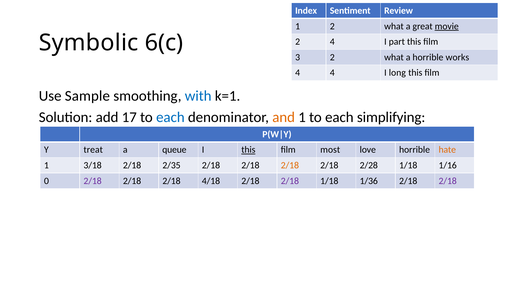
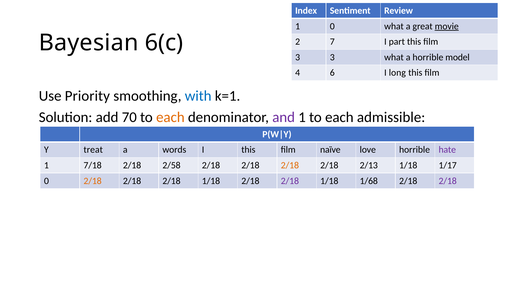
1 2: 2 -> 0 (332, 26)
Symbolic: Symbolic -> Bayesian (89, 43)
2 4: 4 -> 7 (332, 42)
3 2: 2 -> 3 (332, 57)
works: works -> model (458, 57)
4 4: 4 -> 6 (332, 73)
Sample: Sample -> Priority (87, 96)
17: 17 -> 70 (129, 117)
each colour: blue -> orange (170, 117)
and colour: orange -> purple (284, 117)
simplifying: simplifying -> admissible (391, 117)
queue: queue -> words (174, 149)
this underline: present -> none (248, 149)
most: most -> naïve (330, 149)
hate colour: orange -> purple (447, 149)
3/18: 3/18 -> 7/18 (93, 165)
2/35: 2/35 -> 2/58 (172, 165)
2/28: 2/28 -> 2/13 (369, 165)
1/16: 1/16 -> 1/17 (448, 165)
2/18 colour: purple -> orange (93, 180)
4/18: 4/18 -> 1/18 (211, 180)
1/36: 1/36 -> 1/68 (369, 180)
